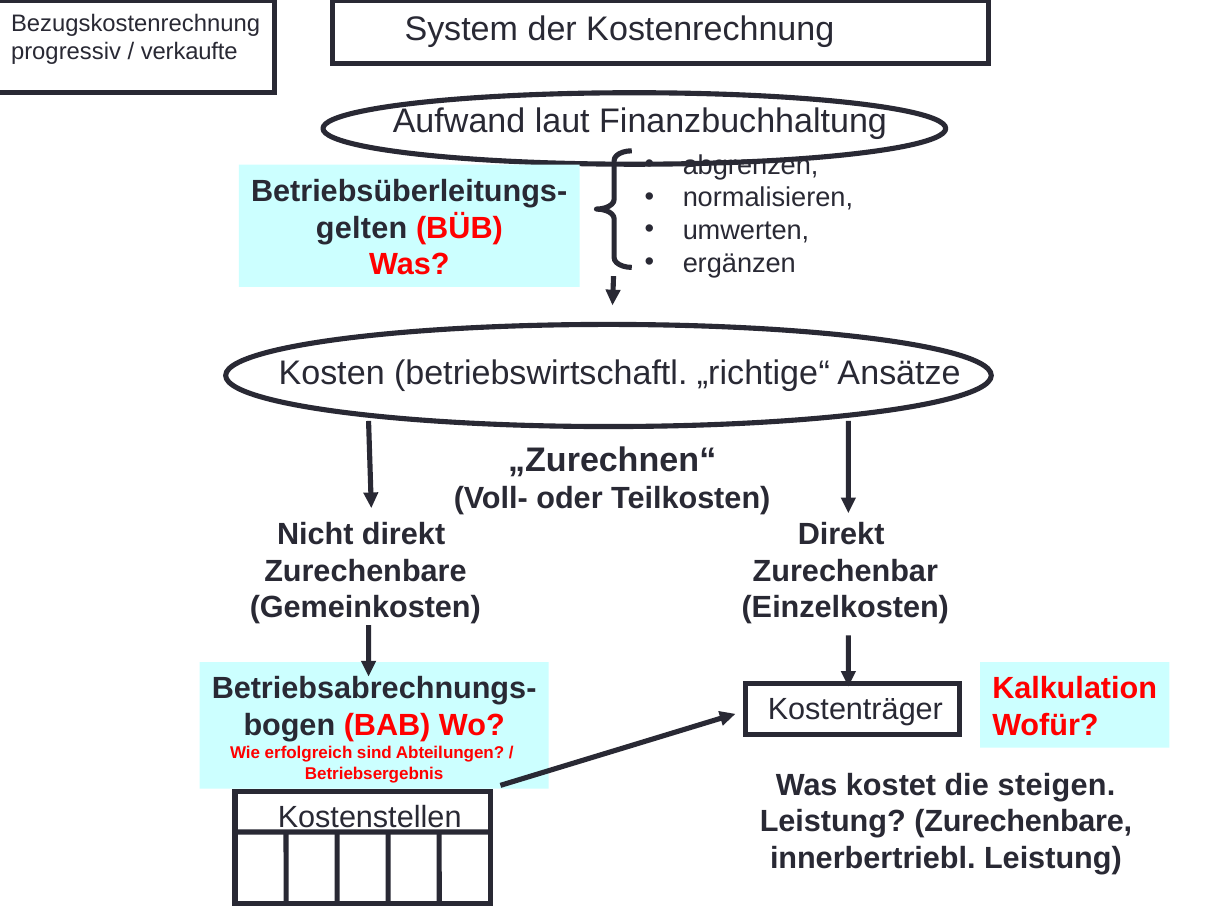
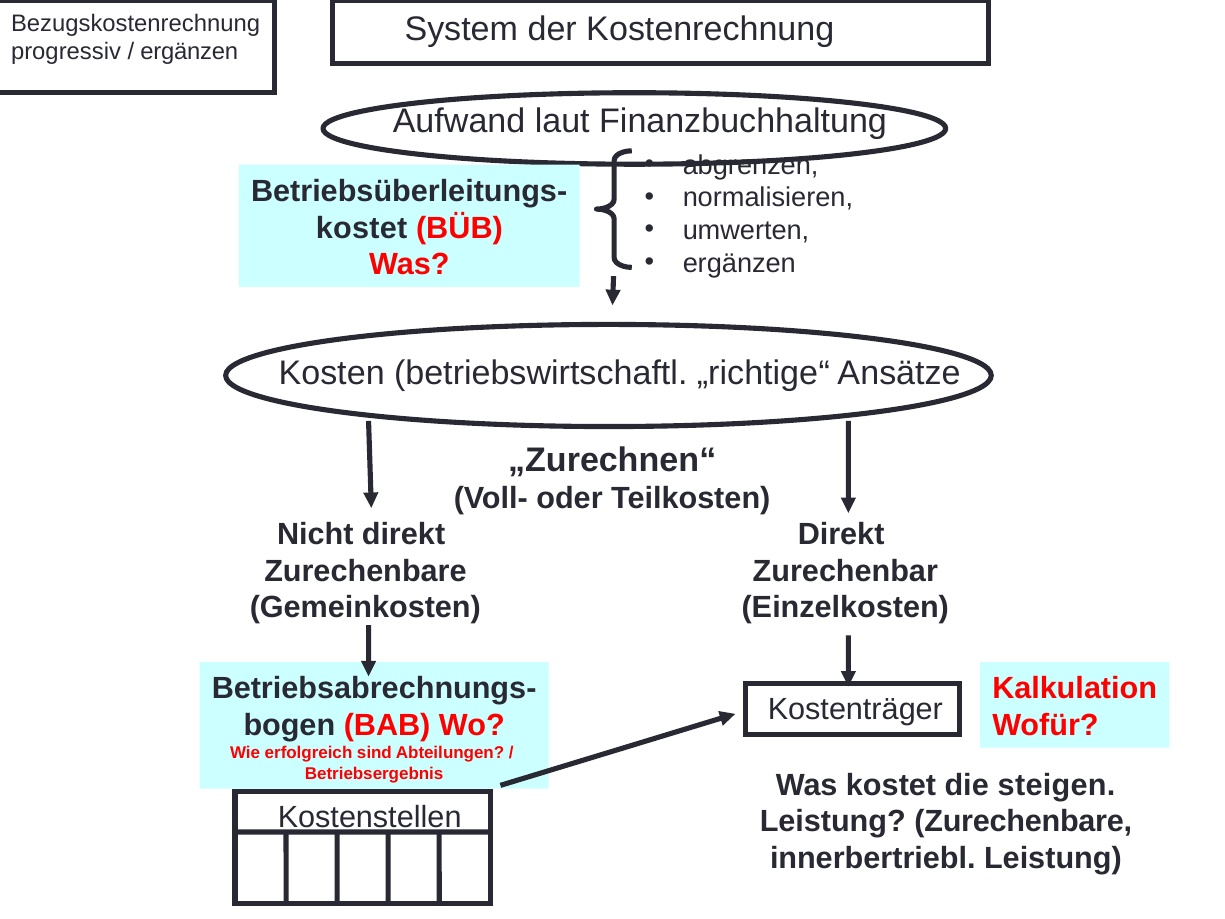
verkaufte: verkaufte -> ergänzen (189, 52)
gelten: gelten -> kostet (362, 228)
